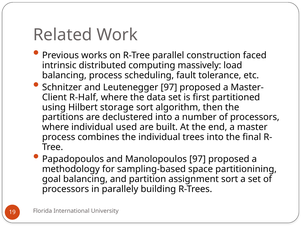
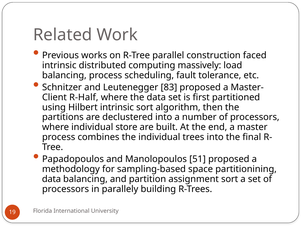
Leutenegger 97: 97 -> 83 (169, 87)
Hilbert storage: storage -> intrinsic (117, 107)
used: used -> store (126, 127)
Manolopoulos 97: 97 -> 51 (198, 159)
goal: goal -> data (51, 179)
